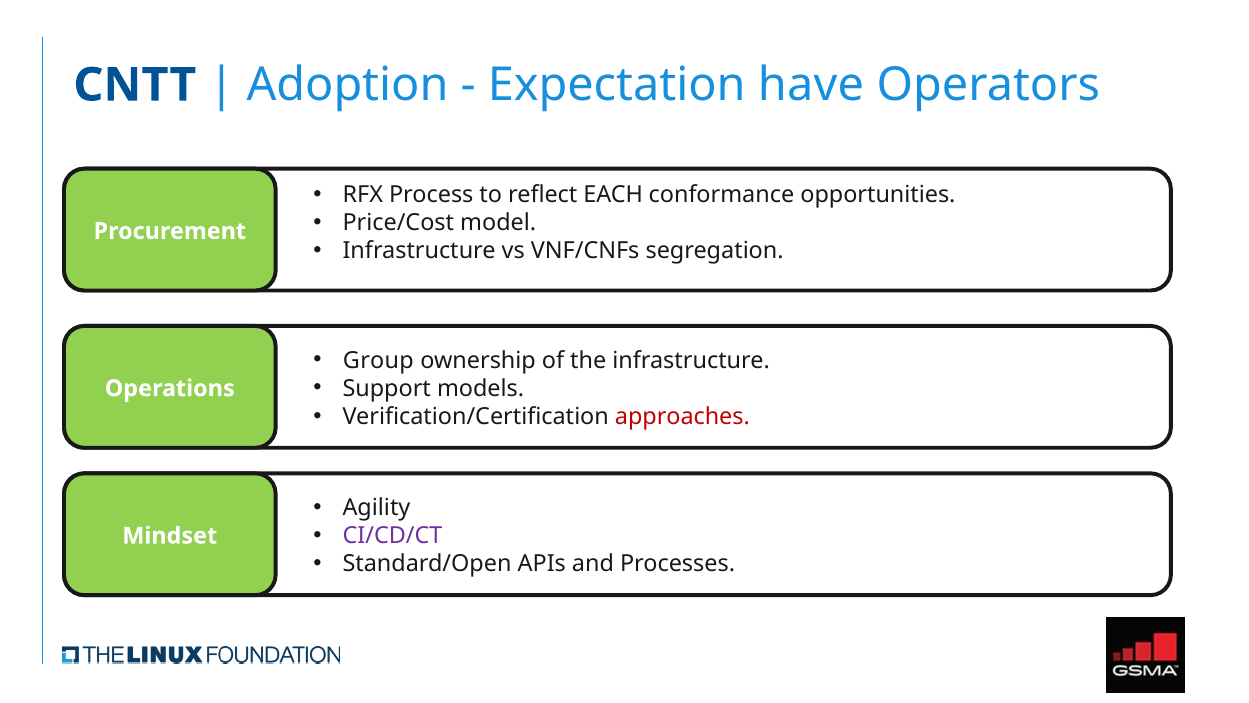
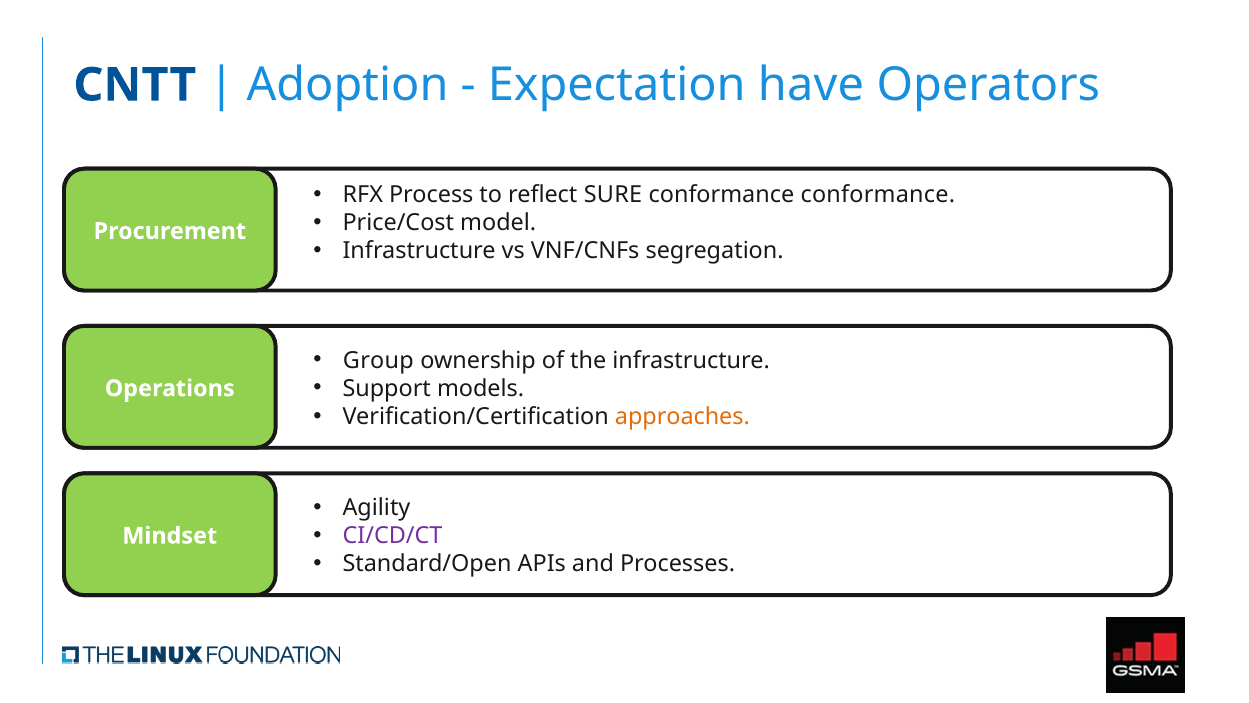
EACH: EACH -> SURE (613, 195)
conformance opportunities: opportunities -> conformance (878, 195)
approaches colour: red -> orange (682, 416)
